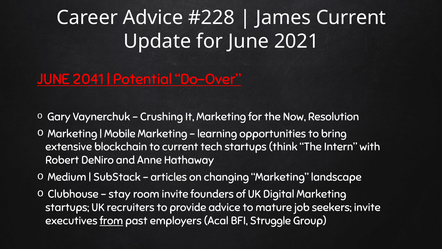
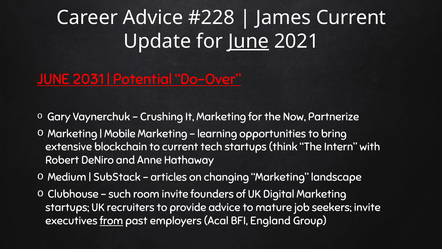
June underline: none -> present (249, 41)
2041: 2041 -> 2031 (88, 79)
Resolution: Resolution -> Partnerize (334, 117)
stay: stay -> such (120, 194)
Struggle: Struggle -> England (270, 220)
